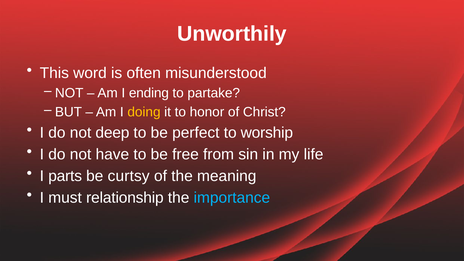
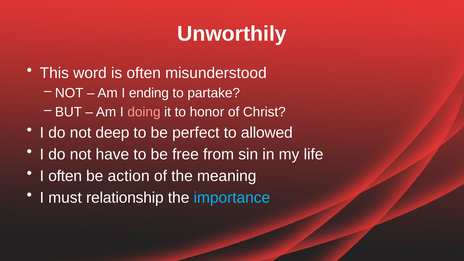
doing colour: yellow -> pink (144, 112)
worship: worship -> allowed (267, 133)
I parts: parts -> often (65, 176)
curtsy: curtsy -> action (129, 176)
